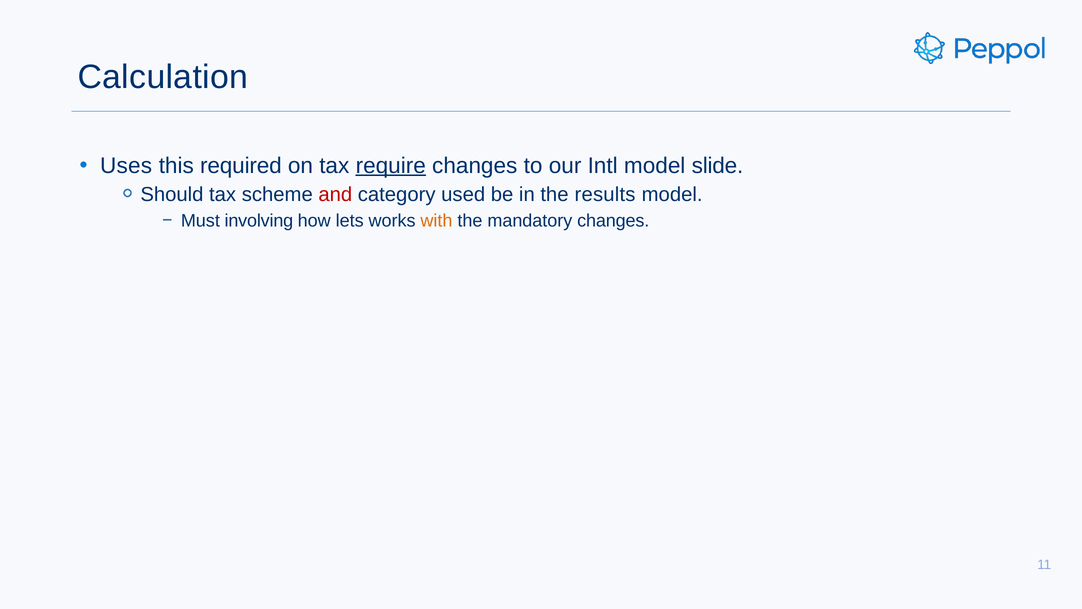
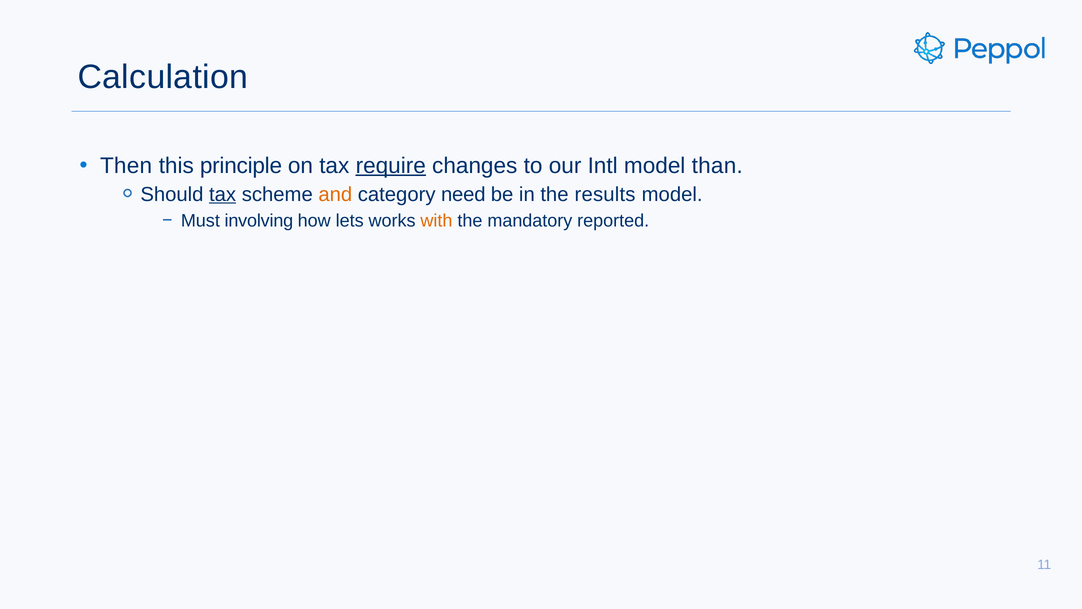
Uses: Uses -> Then (126, 165)
required: required -> principle (241, 165)
slide: slide -> than (717, 165)
tax underline: none -> present (223, 194)
and colour: red -> orange (335, 194)
used: used -> need (463, 194)
mandatory changes: changes -> reported (613, 221)
